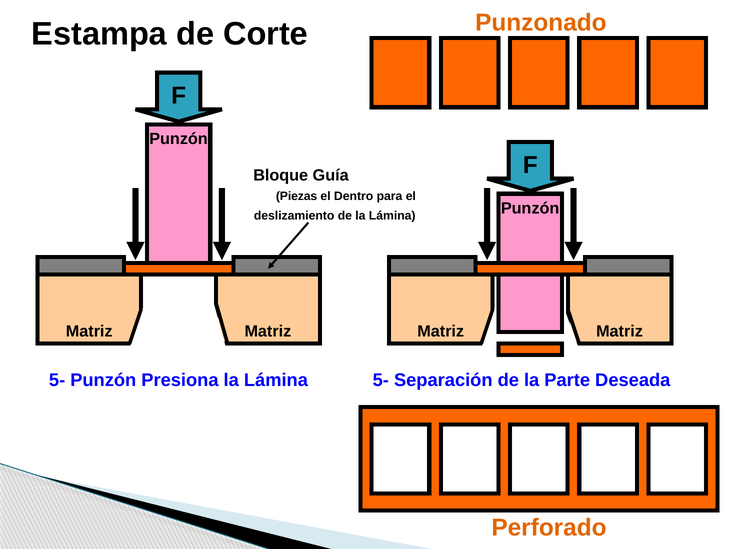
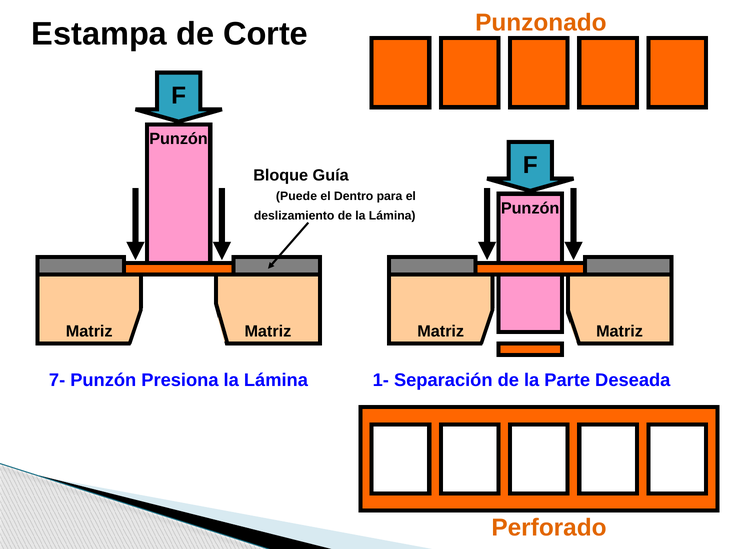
Piezas: Piezas -> Puede (296, 196)
5-: 5- -> 7- (57, 380)
Lámina 5-: 5- -> 1- (381, 380)
